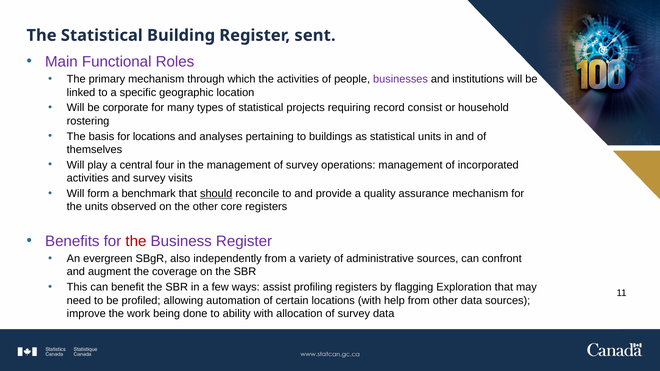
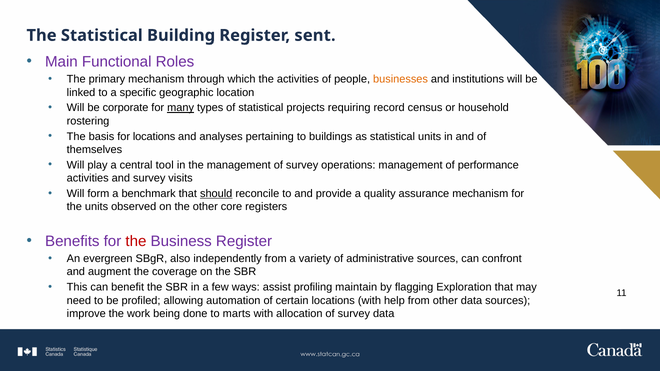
businesses colour: purple -> orange (401, 79)
many underline: none -> present (181, 108)
consist: consist -> census (425, 108)
four: four -> tool (165, 165)
incorporated: incorporated -> performance (488, 165)
profiling registers: registers -> maintain (356, 287)
ability: ability -> marts (237, 314)
